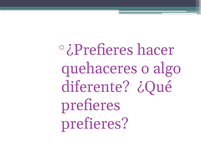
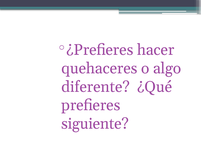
prefieres: prefieres -> siguiente (95, 123)
